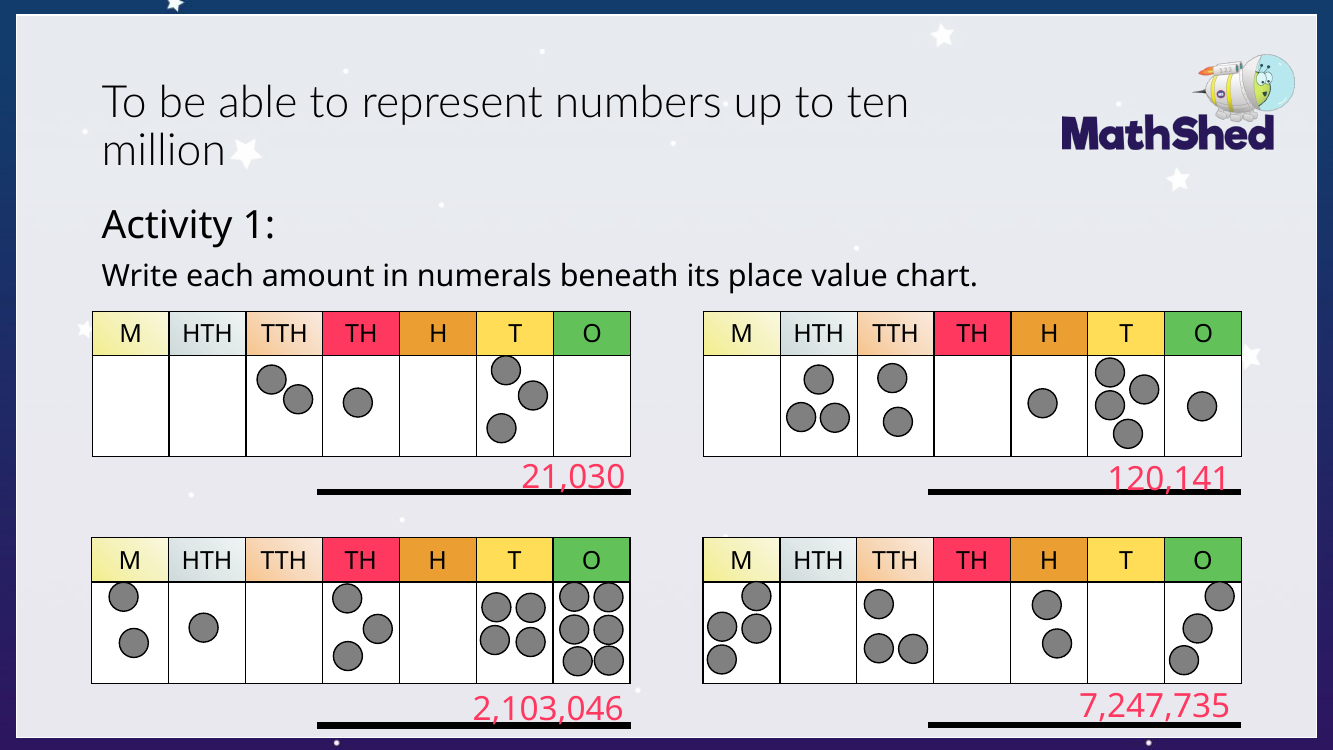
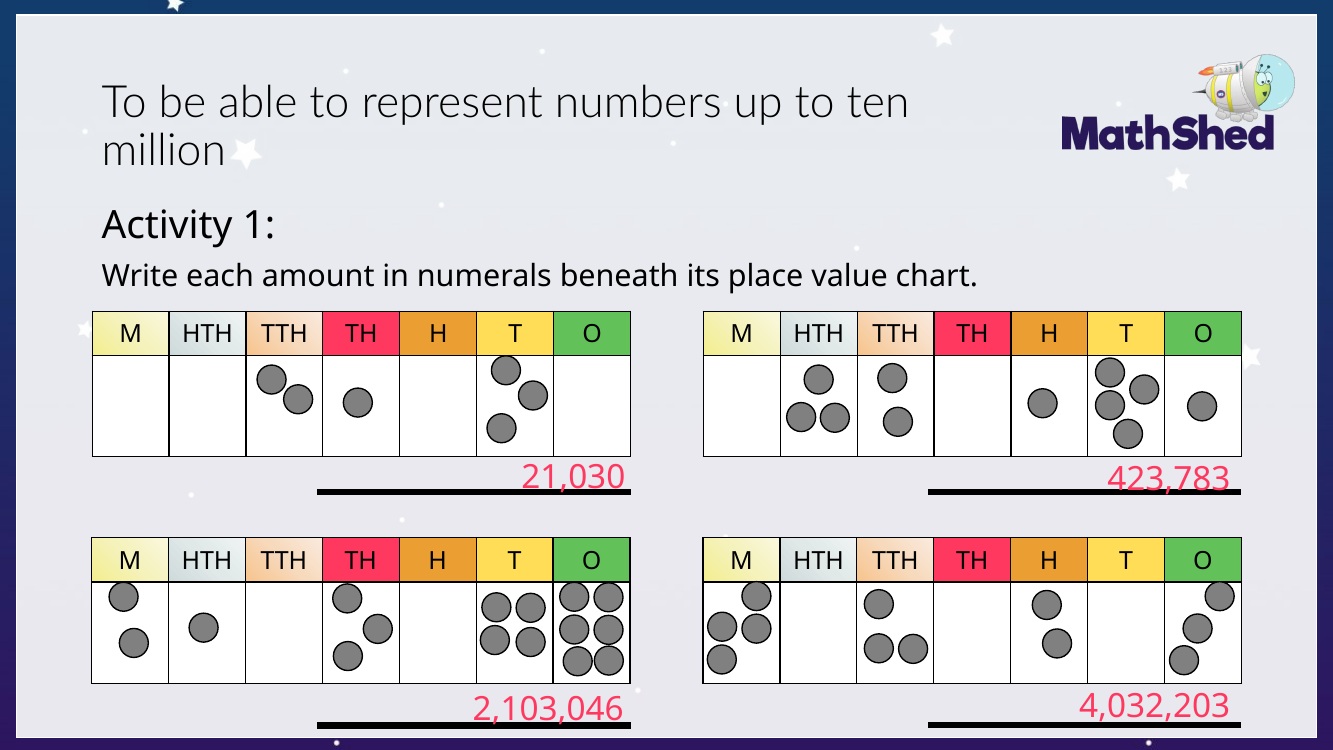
120,141: 120,141 -> 423,783 (1169, 479)
7,247,735: 7,247,735 -> 4,032,203 (1155, 706)
